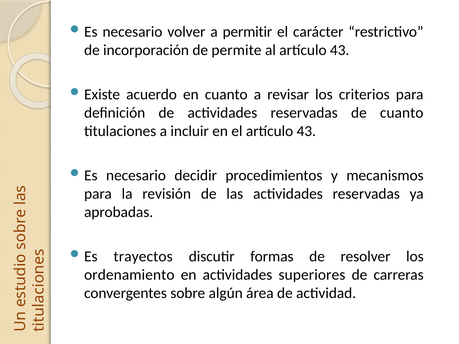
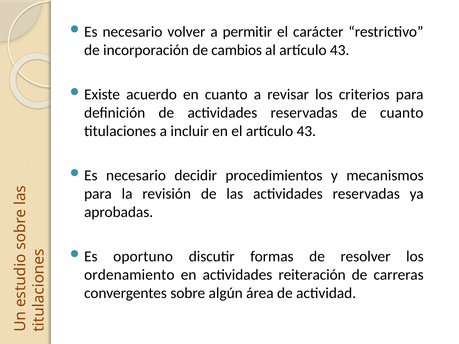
permite: permite -> cambios (237, 50)
trayectos: trayectos -> oportuno (143, 257)
superiores: superiores -> reiteración (312, 275)
